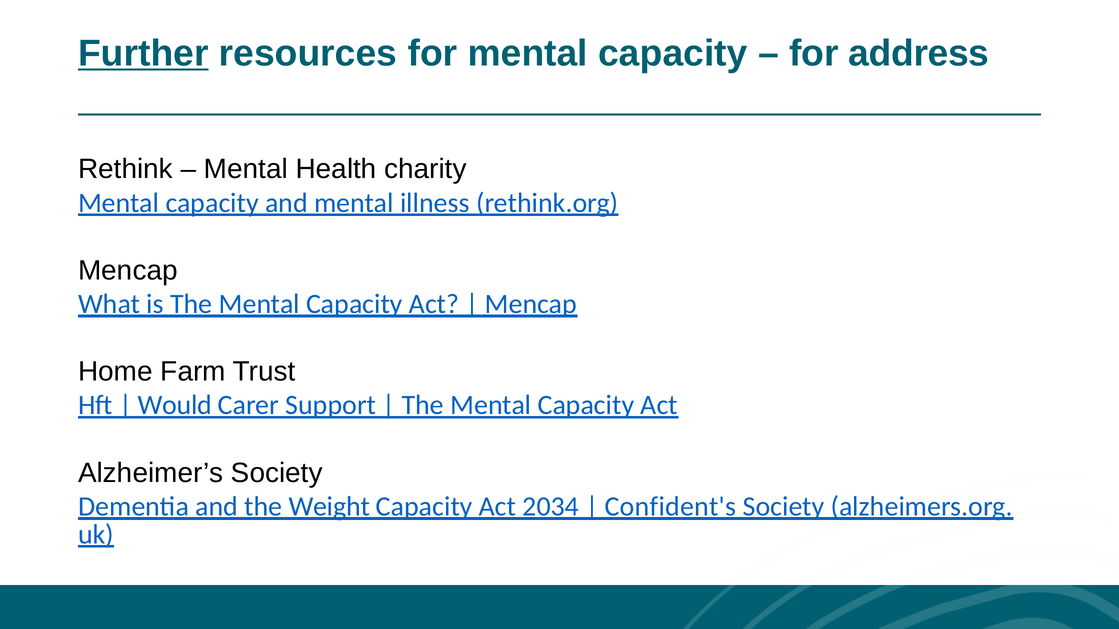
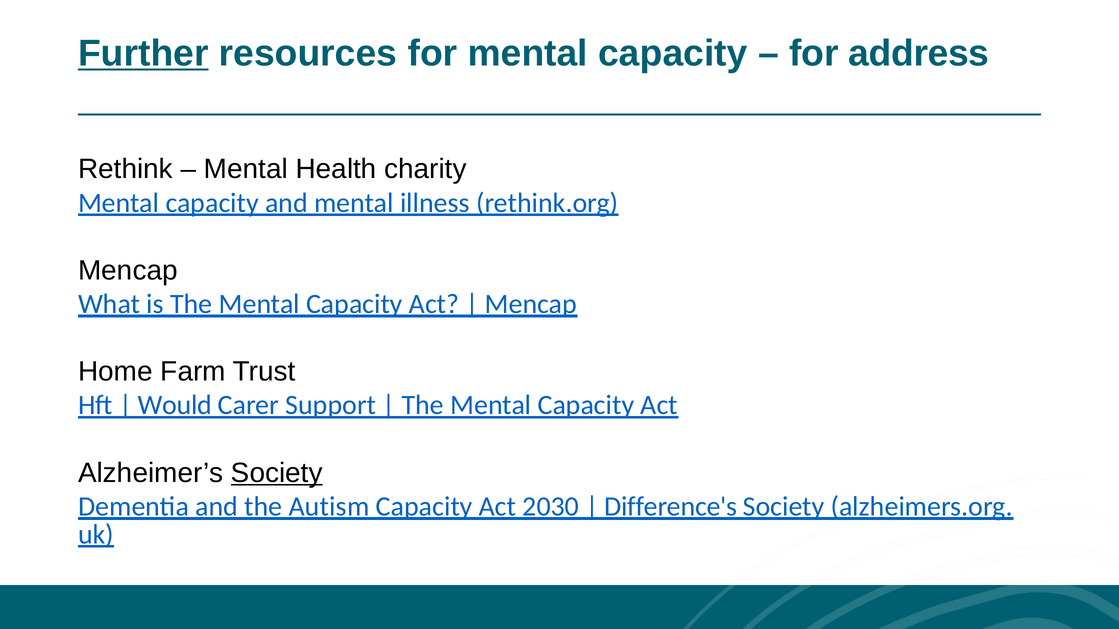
Society underline: none -> present (277, 473)
Weight: Weight -> Autism (329, 507)
2034: 2034 -> 2030 (551, 507)
Confident's: Confident's -> Difference's (671, 507)
